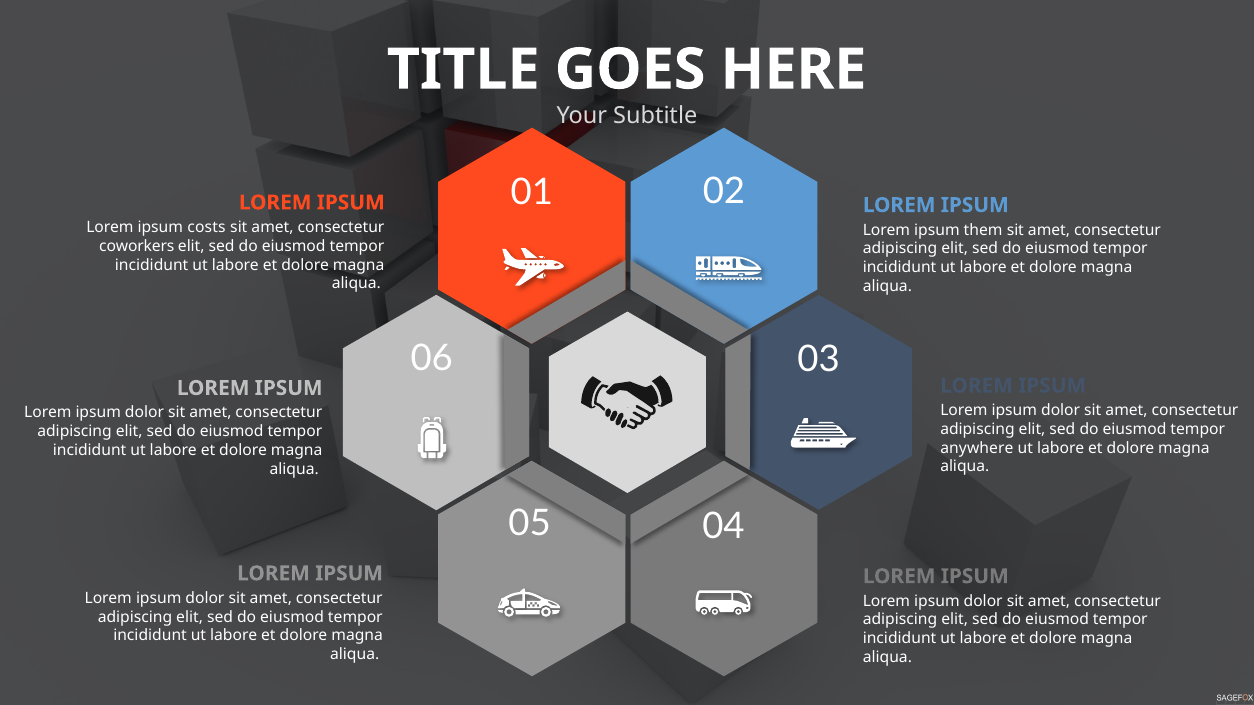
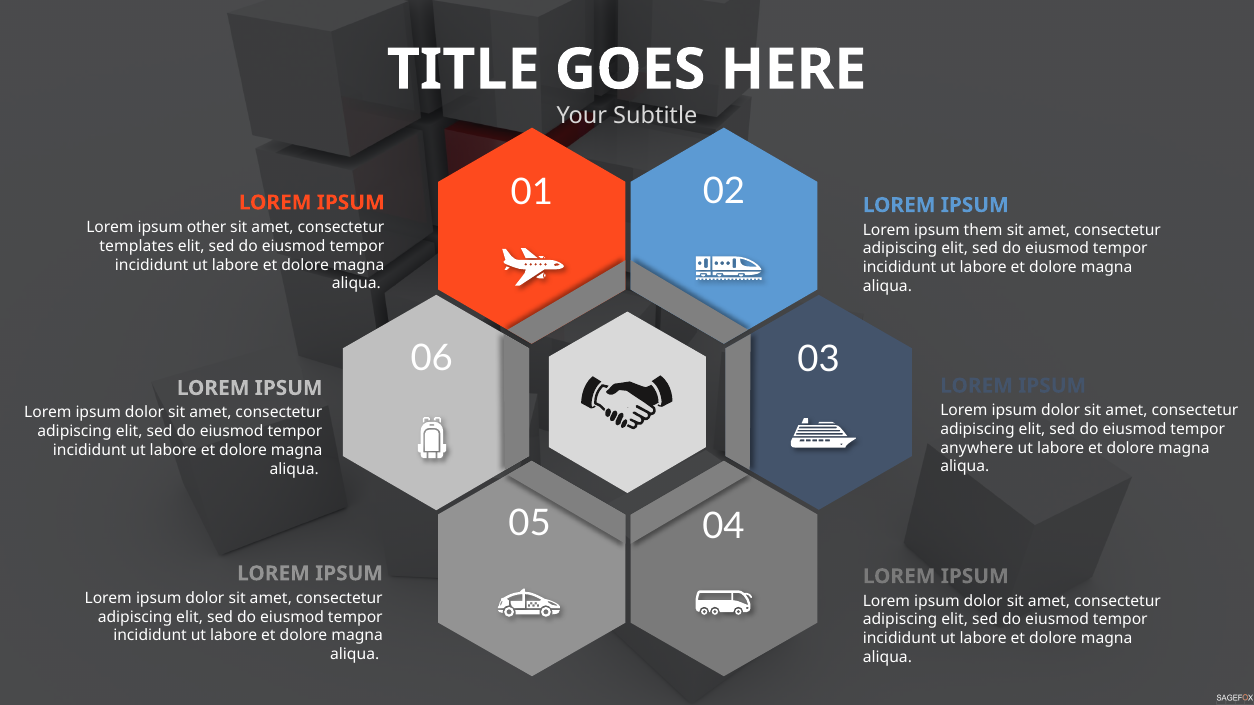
costs: costs -> other (207, 227)
coworkers: coworkers -> templates (137, 246)
